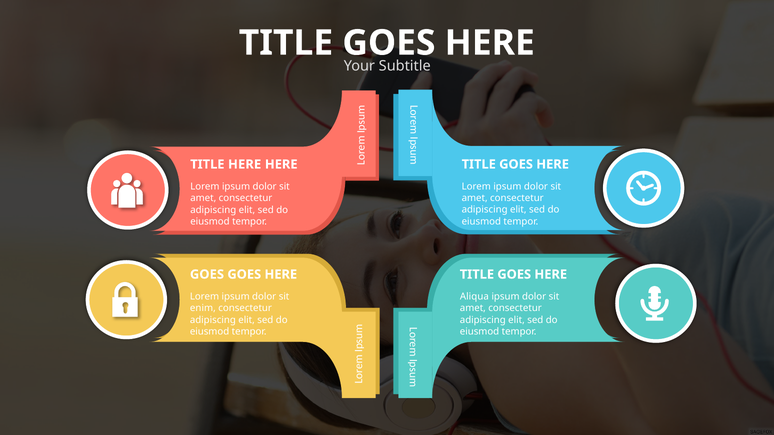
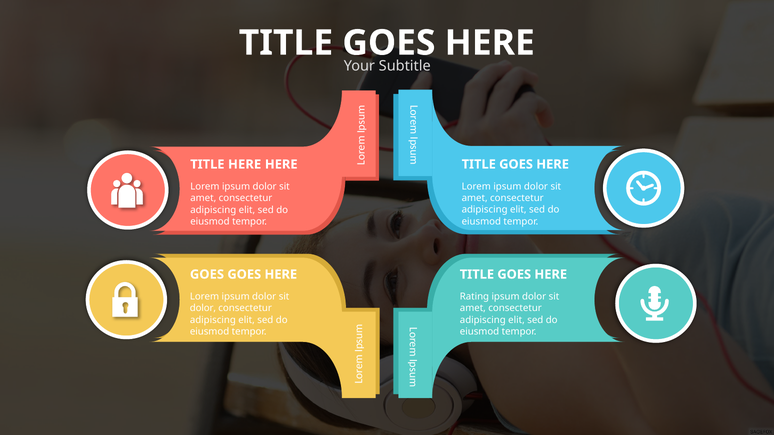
Aliqua: Aliqua -> Rating (474, 297)
enim: enim -> dolor (203, 309)
